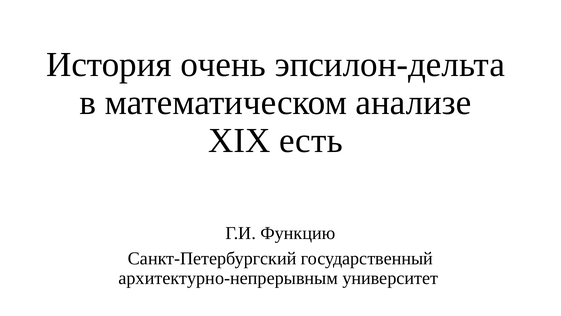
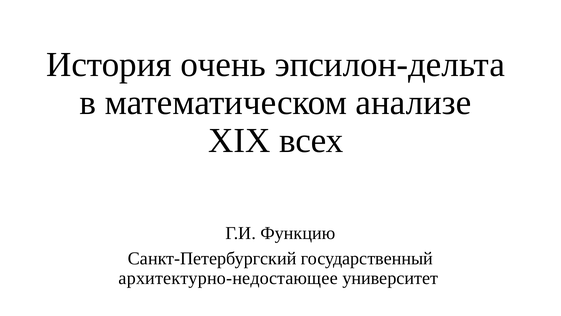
есть: есть -> всех (311, 140)
архитектурно-непрерывным: архитектурно-непрерывным -> архитектурно-недостающее (228, 278)
